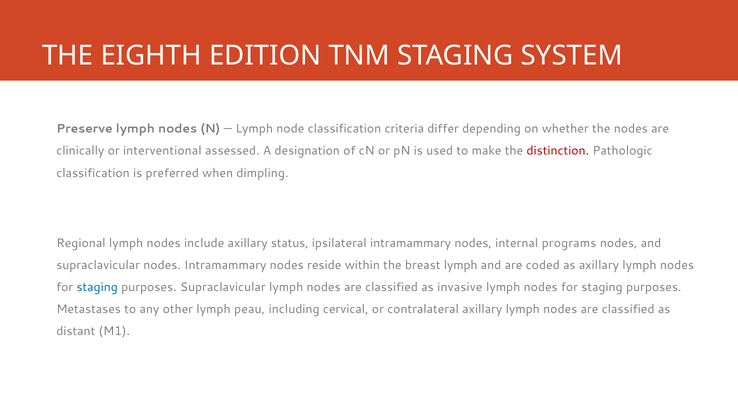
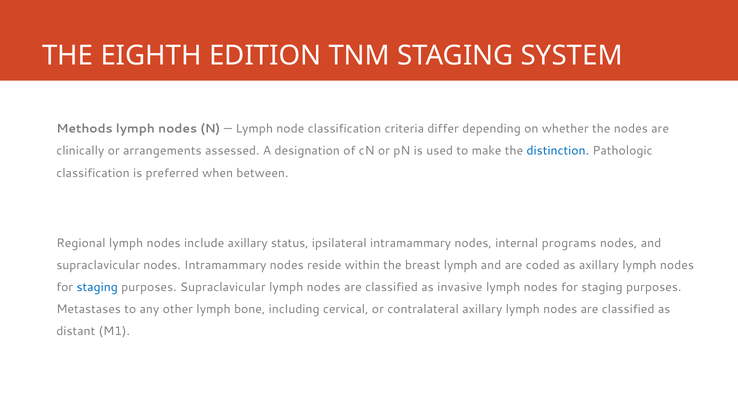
Preserve: Preserve -> Methods (84, 129)
interventional: interventional -> arrangements (162, 151)
distinction colour: red -> blue (558, 151)
dimpling: dimpling -> between (262, 173)
peau: peau -> bone (250, 309)
